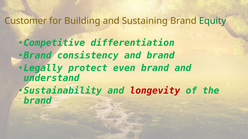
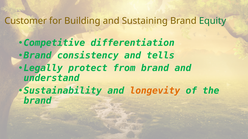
and brand: brand -> tells (161, 56)
even: even -> from (124, 68)
longevity colour: red -> orange (155, 91)
